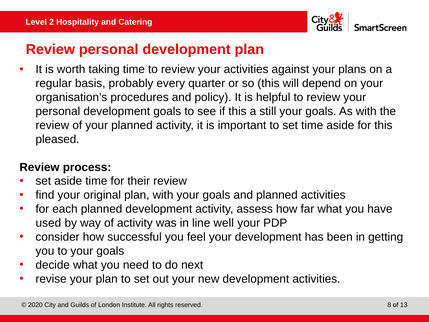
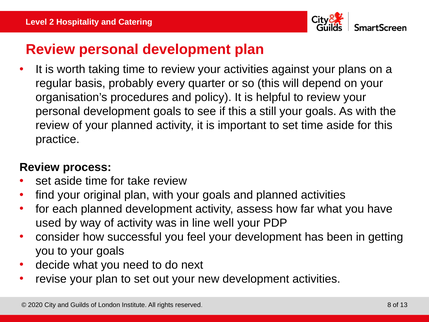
pleased: pleased -> practice (58, 139)
their: their -> take (139, 181)
